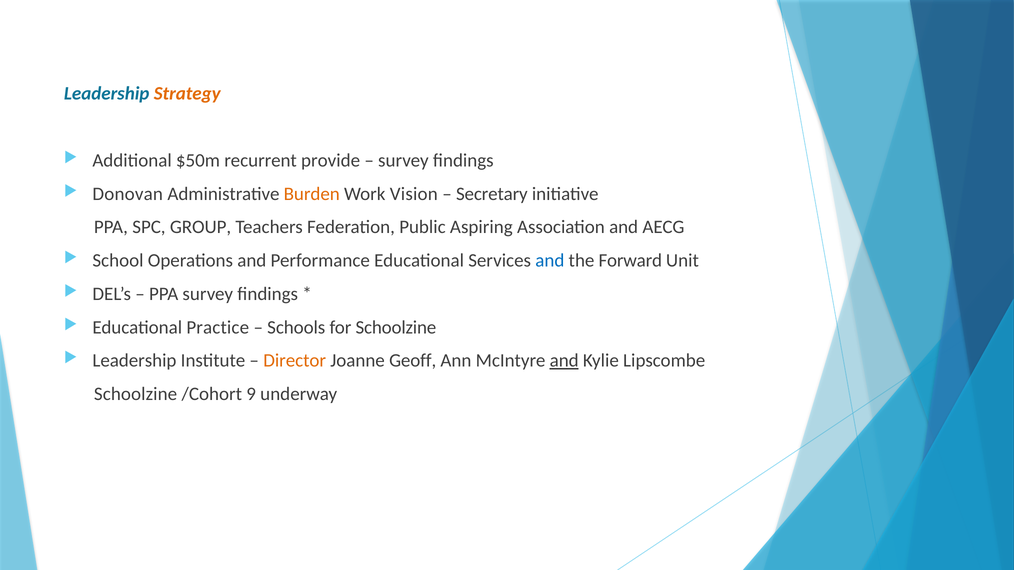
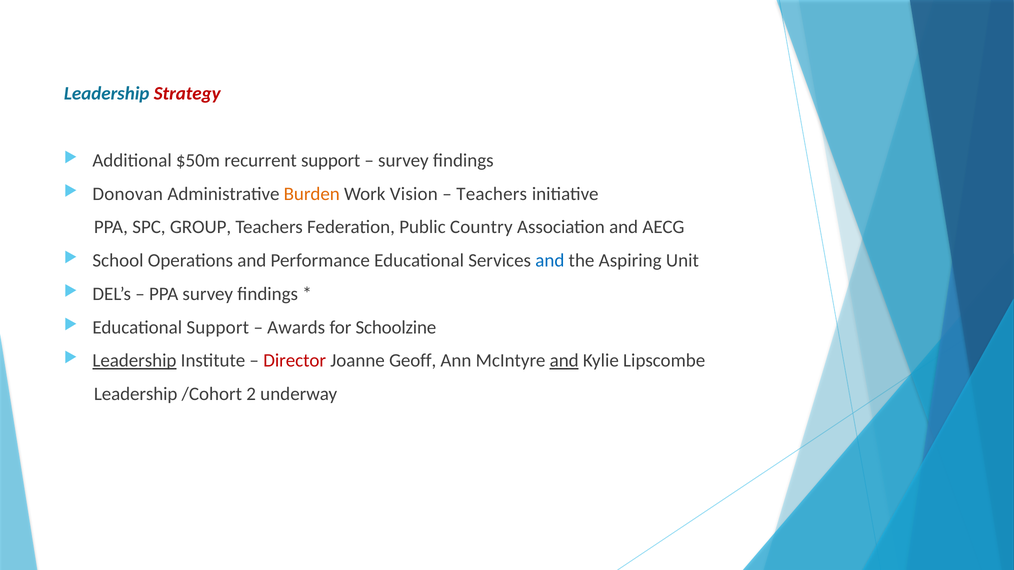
Strategy colour: orange -> red (187, 94)
recurrent provide: provide -> support (331, 161)
Secretary: Secretary -> Teachers (492, 194)
Aspiring: Aspiring -> Country (481, 227)
Forward: Forward -> Aspiring (630, 261)
Educational Practice: Practice -> Support (218, 327)
Schools: Schools -> Awards (296, 327)
Leadership underline: none -> present (134, 361)
Director colour: orange -> red (295, 361)
Schoolzine: Schoolzine -> Leadership (136, 394)
9: 9 -> 2 (251, 394)
